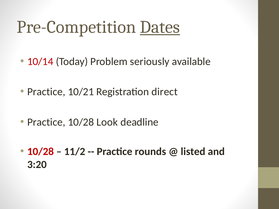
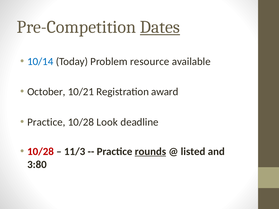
10/14 colour: red -> blue (40, 62)
seriously: seriously -> resource (150, 62)
Practice: Practice -> October (46, 92)
direct: direct -> award (165, 92)
11/2: 11/2 -> 11/3 (75, 152)
rounds underline: none -> present (150, 152)
3:20: 3:20 -> 3:80 (37, 165)
